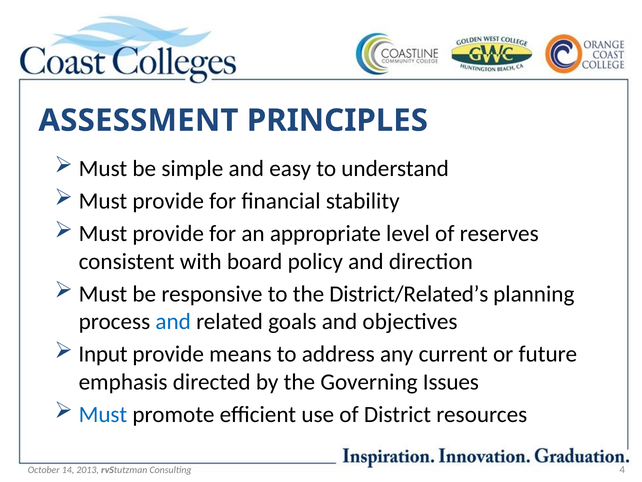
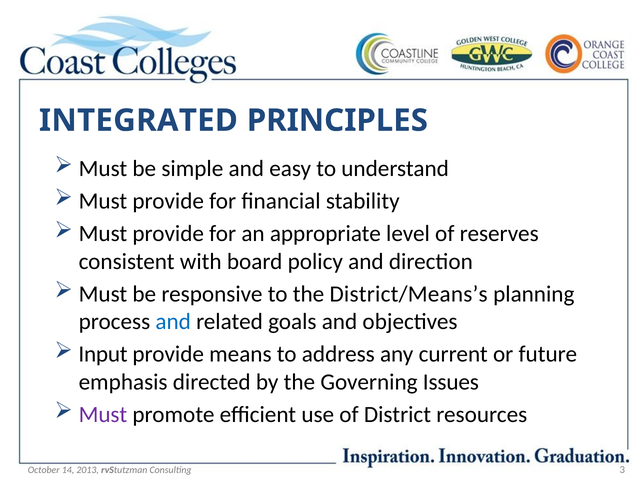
ASSESSMENT: ASSESSMENT -> INTEGRATED (138, 120)
District/Related’s: District/Related’s -> District/Means’s (409, 294)
Must colour: blue -> purple (103, 414)
4: 4 -> 3 (622, 469)
